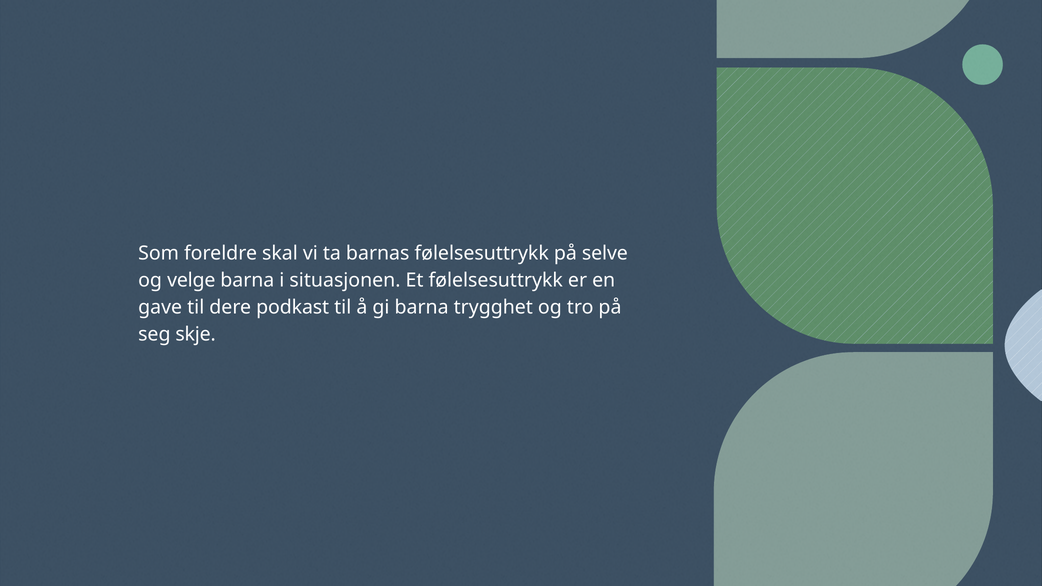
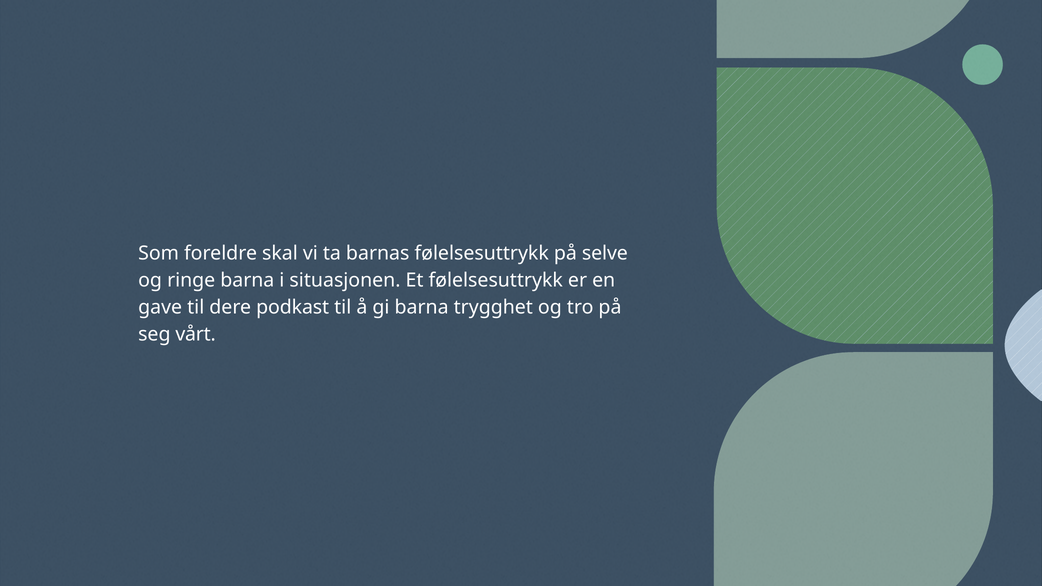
velge: velge -> ringe (191, 280)
skje: skje -> vårt (196, 334)
